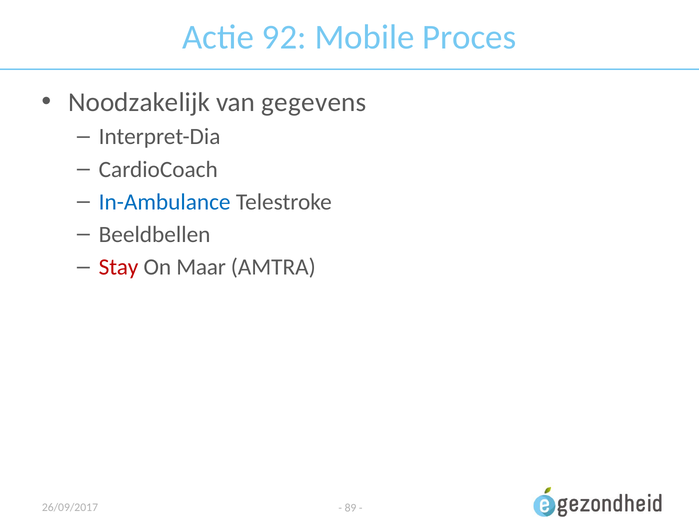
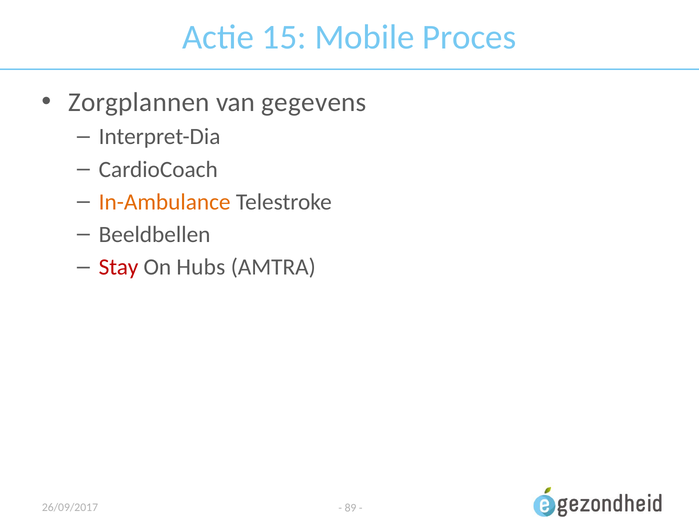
92: 92 -> 15 (284, 37)
Noodzakelijk: Noodzakelijk -> Zorgplannen (139, 102)
In-Ambulance colour: blue -> orange (165, 202)
Maar: Maar -> Hubs (201, 267)
